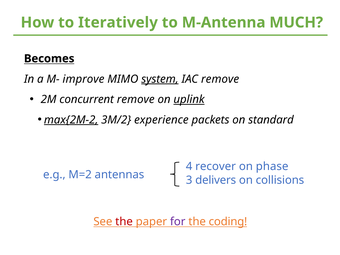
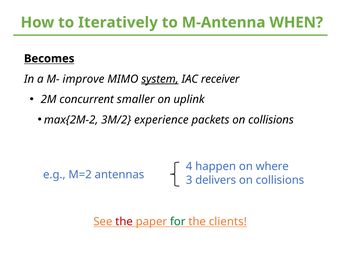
MUCH: MUCH -> WHEN (296, 22)
IAC remove: remove -> receiver (220, 79)
concurrent remove: remove -> smaller (136, 99)
uplink underline: present -> none (189, 99)
max{2M-2 underline: present -> none (71, 120)
packets on standard: standard -> collisions (271, 120)
recover: recover -> happen (216, 166)
phase: phase -> where (272, 166)
for colour: purple -> green (178, 222)
coding: coding -> clients (228, 222)
